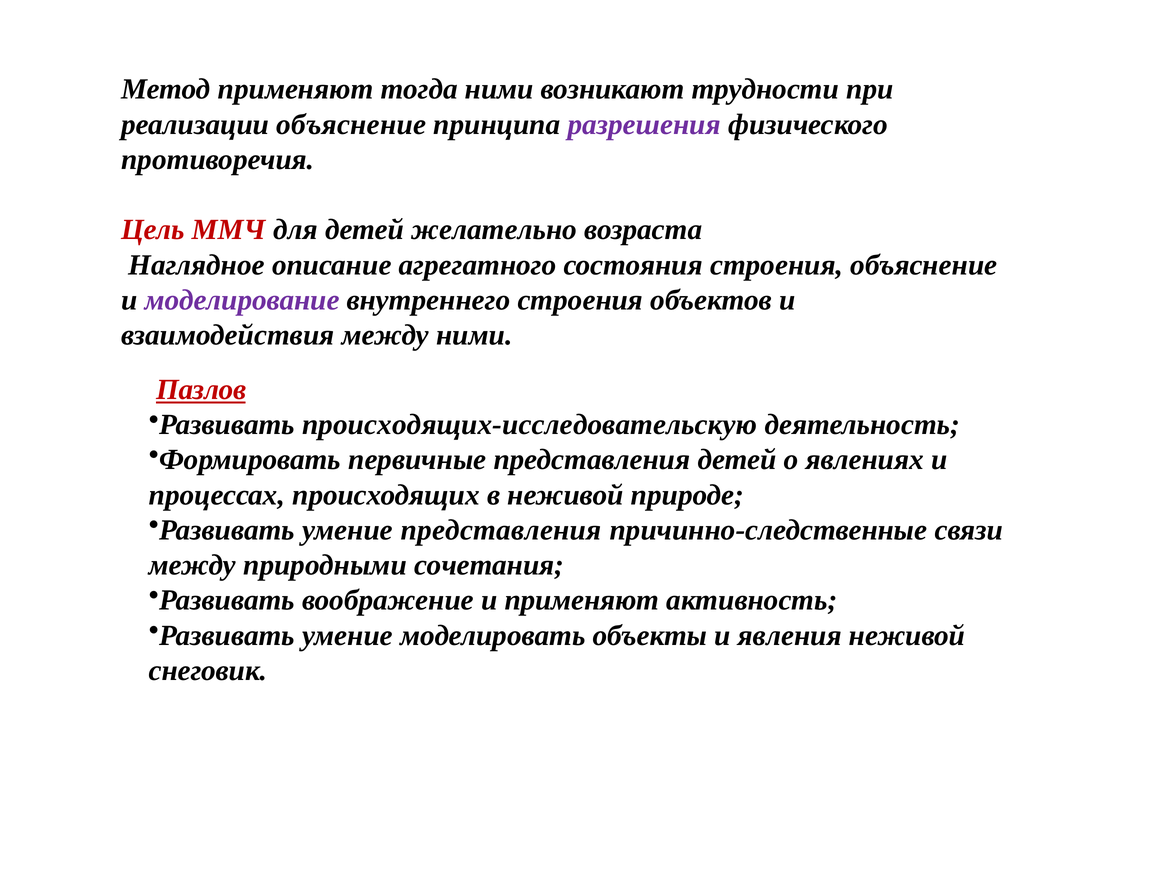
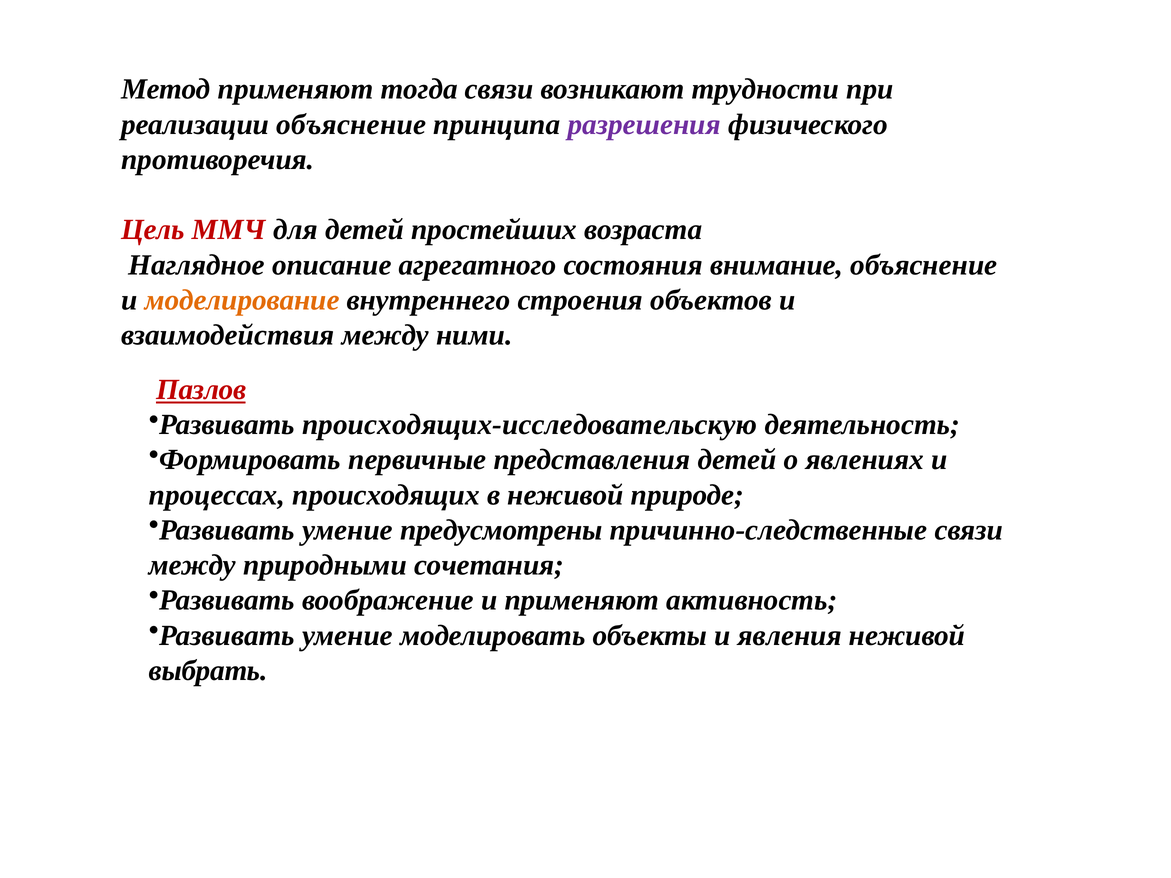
тогда ними: ними -> связи (499, 89)
желательно: желательно -> простейших (494, 230)
состояния строения: строения -> внимание (777, 265)
моделирование colour: purple -> orange (242, 300)
умение представления: представления -> предусмотрены (501, 530)
снеговик: снеговик -> выбрать (208, 671)
